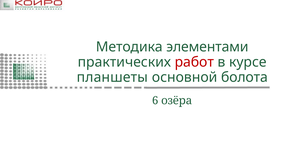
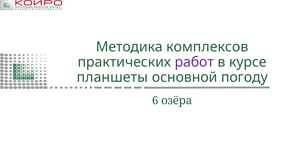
элементами: элементами -> комплексов (207, 47)
работ colour: red -> purple (194, 62)
болота: болота -> погоду (244, 77)
